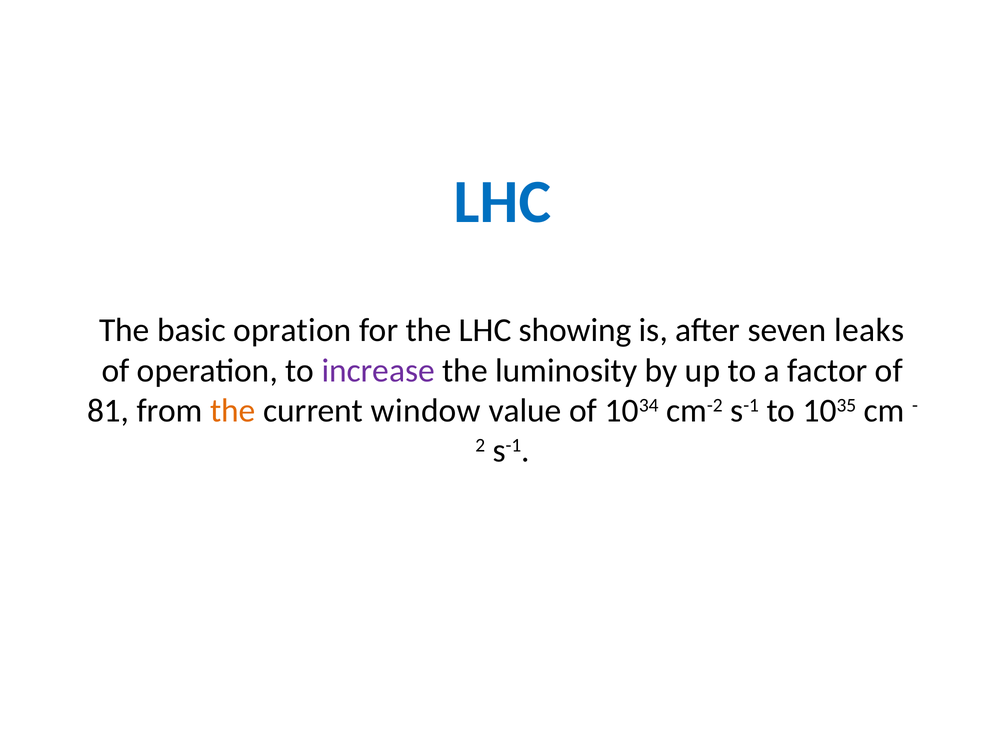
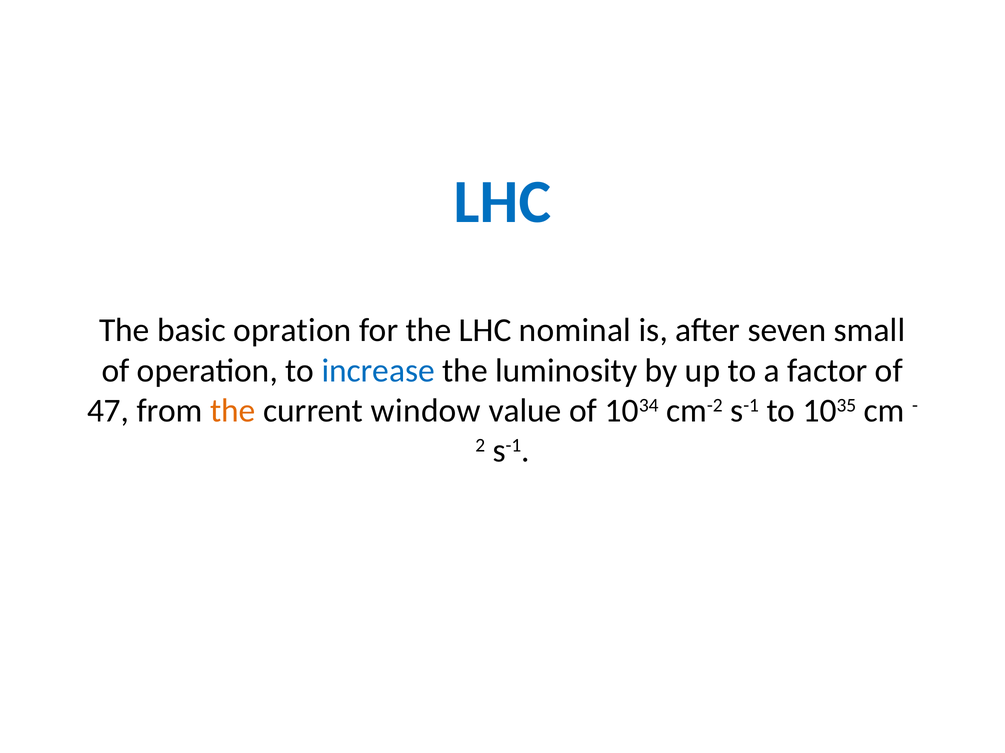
showing: showing -> nominal (575, 331)
leaks: leaks -> small (870, 331)
increase colour: purple -> blue (378, 371)
81: 81 -> 47 (108, 411)
